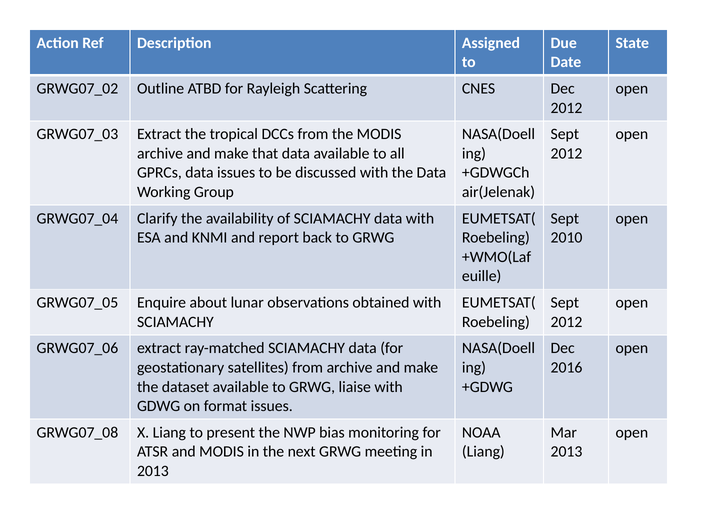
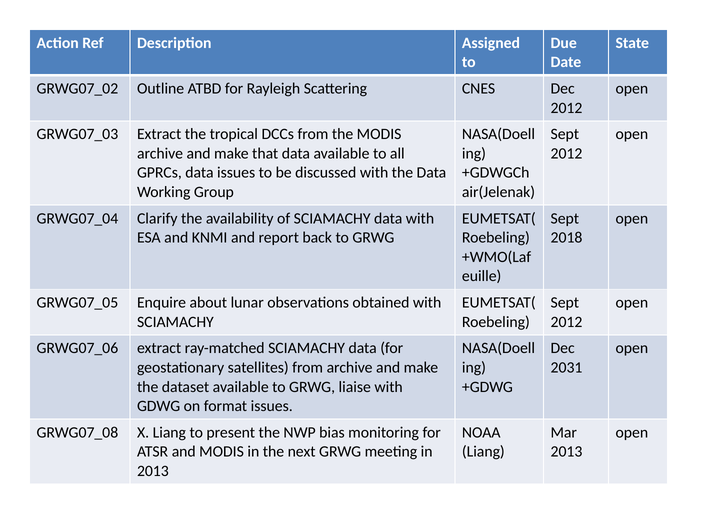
2010: 2010 -> 2018 (567, 238)
2016: 2016 -> 2031 (567, 367)
